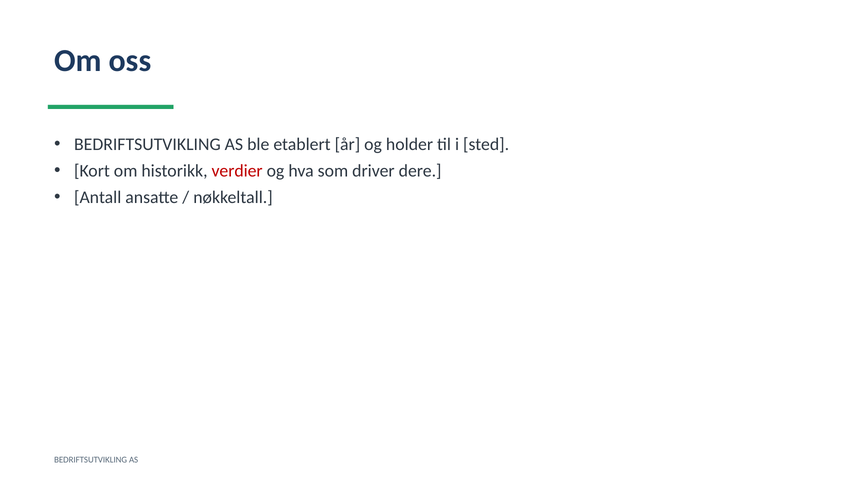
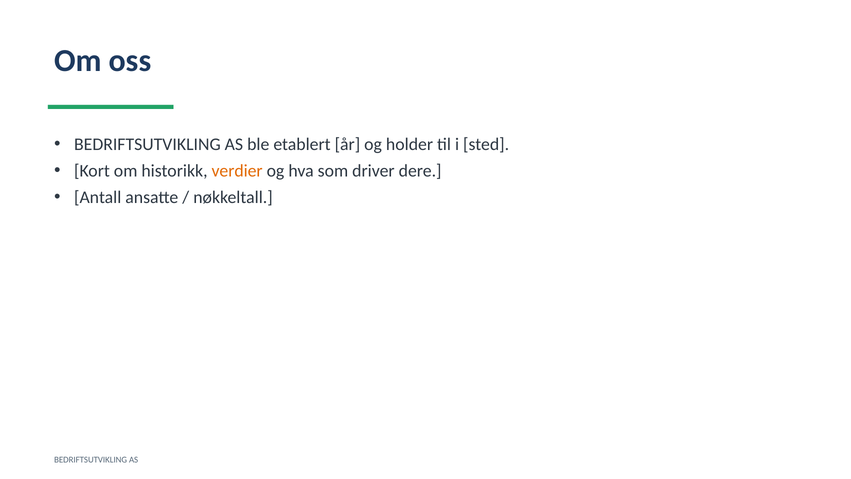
verdier colour: red -> orange (237, 171)
